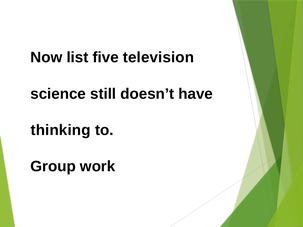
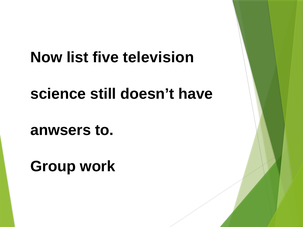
thinking: thinking -> anwsers (61, 130)
